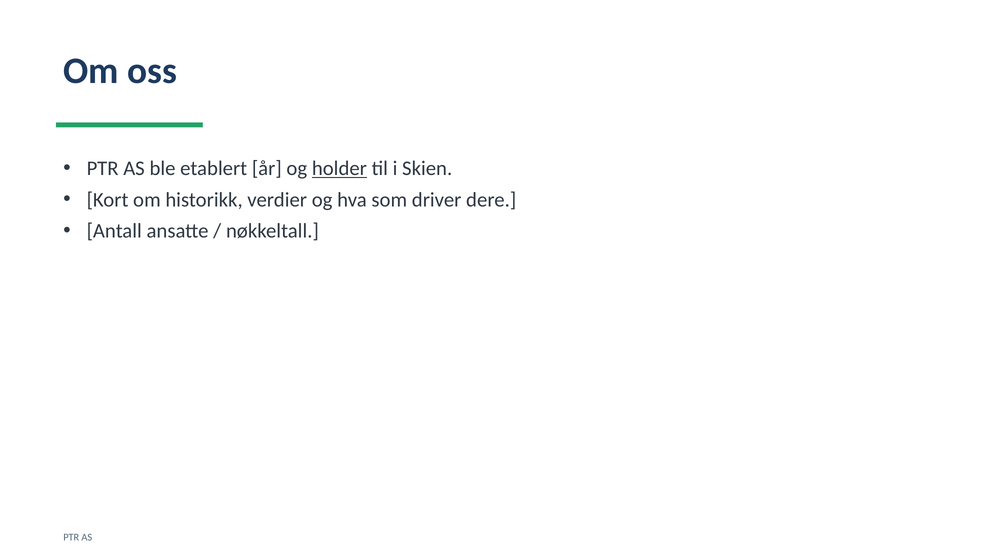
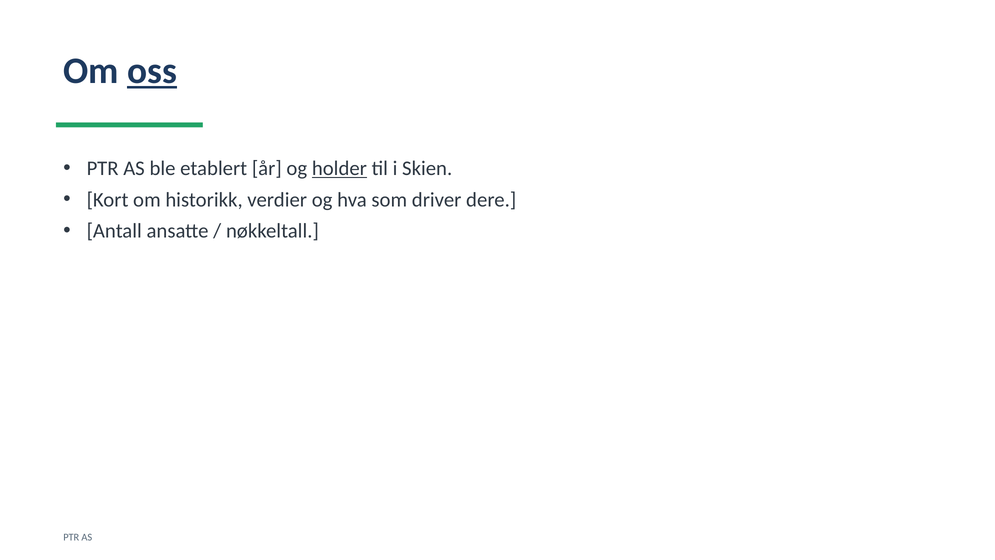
oss underline: none -> present (152, 71)
